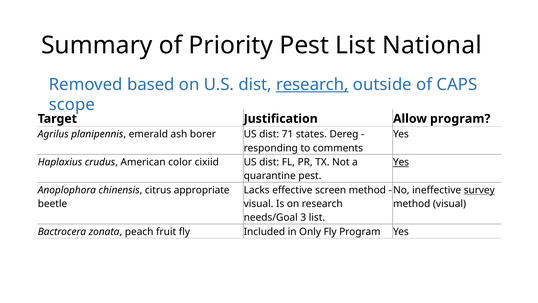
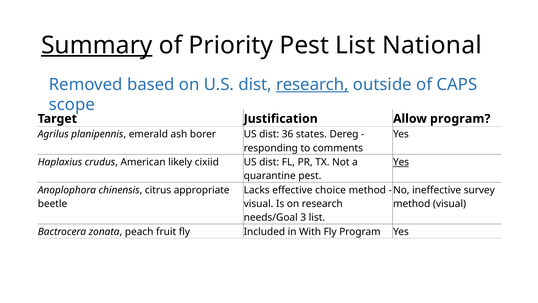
Summary underline: none -> present (97, 45)
71: 71 -> 36 (288, 134)
color: color -> likely (180, 162)
screen: screen -> choice (331, 190)
survey underline: present -> none (479, 190)
Only: Only -> With (310, 232)
